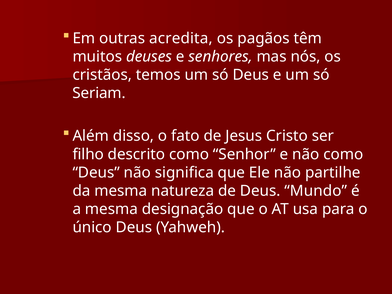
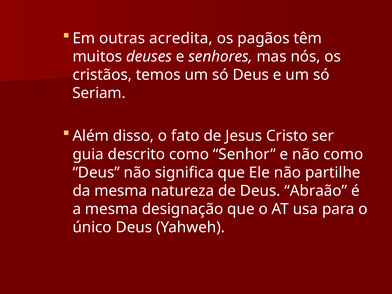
filho: filho -> guia (88, 154)
Mundo: Mundo -> Abraão (316, 191)
